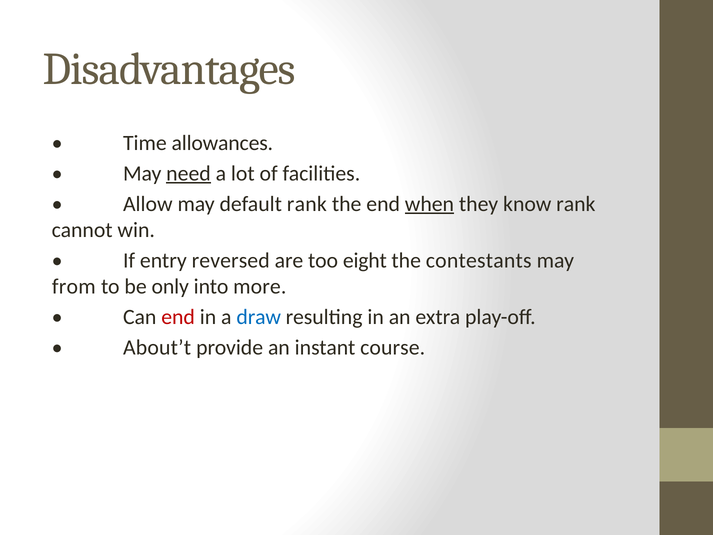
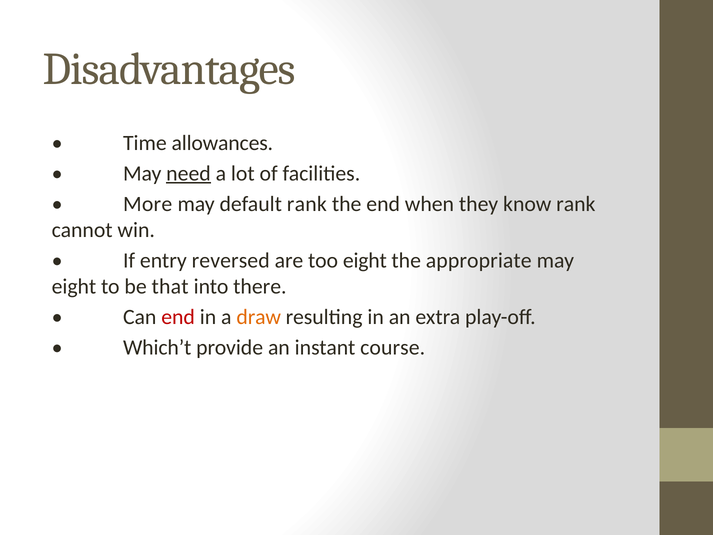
Allow: Allow -> More (148, 204)
when underline: present -> none (429, 204)
contestants: contestants -> appropriate (479, 261)
from: from -> eight (74, 287)
only: only -> that (170, 287)
more: more -> there (260, 287)
draw colour: blue -> orange (259, 317)
About’t: About’t -> Which’t (157, 348)
